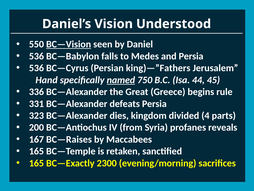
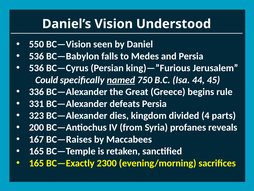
BC—Vision underline: present -> none (69, 44)
king)—”Fathers: king)—”Fathers -> king)—”Furious (158, 68)
Hand: Hand -> Could (47, 80)
